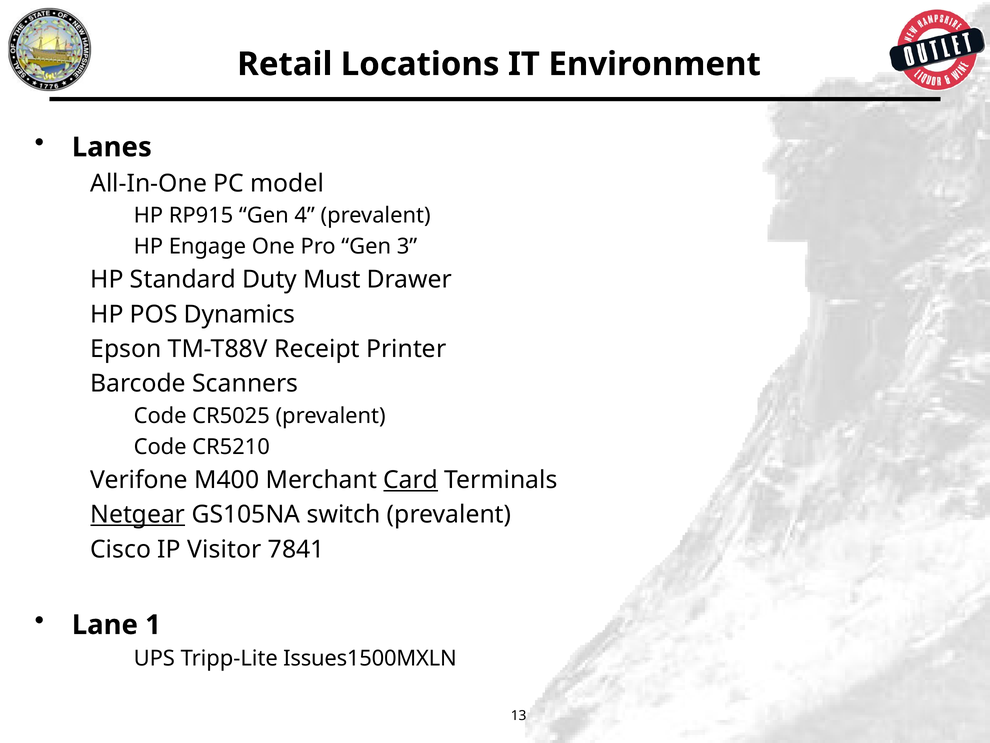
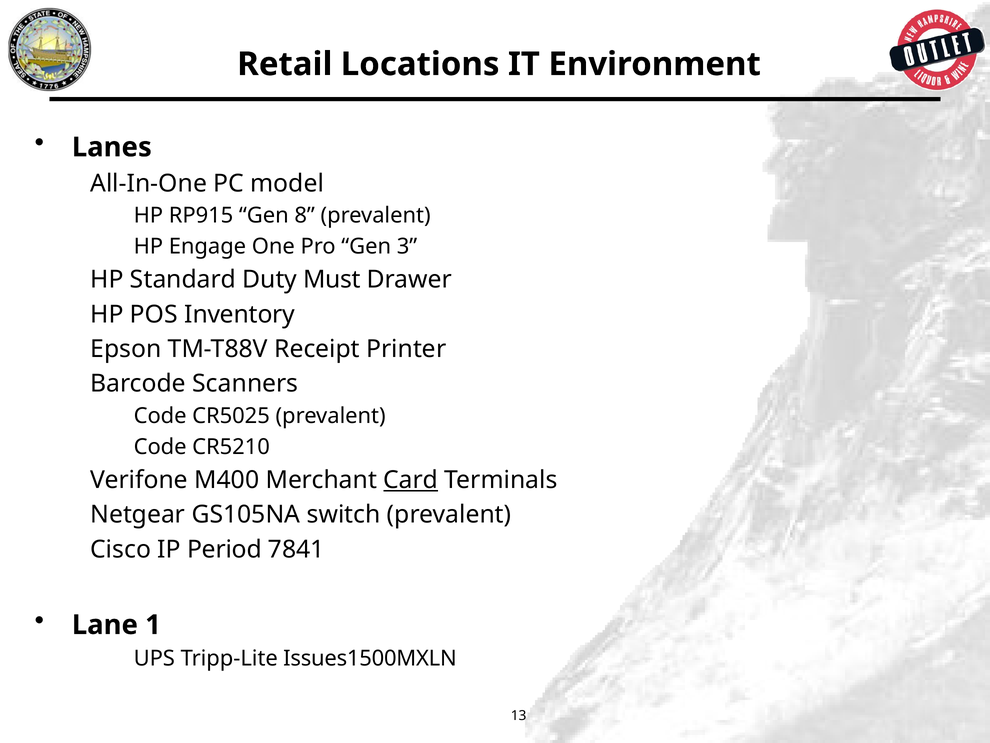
4: 4 -> 8 (305, 215)
Dynamics: Dynamics -> Inventory (240, 314)
Netgear underline: present -> none (138, 514)
Visitor: Visitor -> Period (224, 549)
